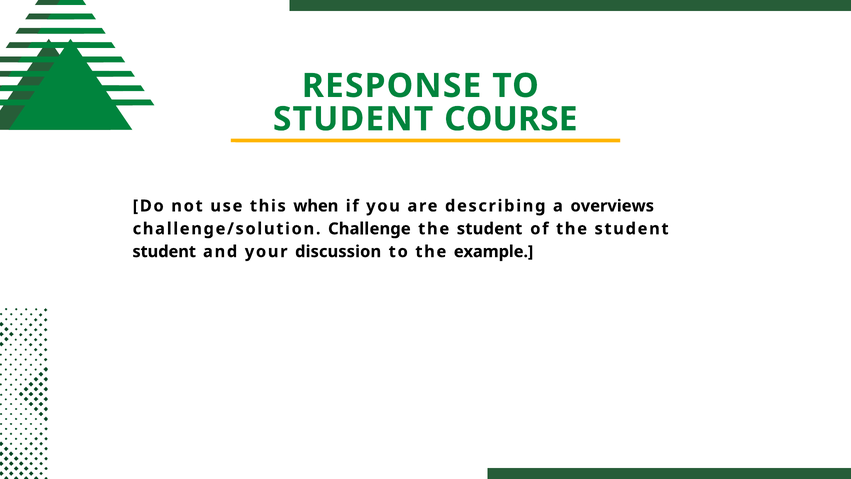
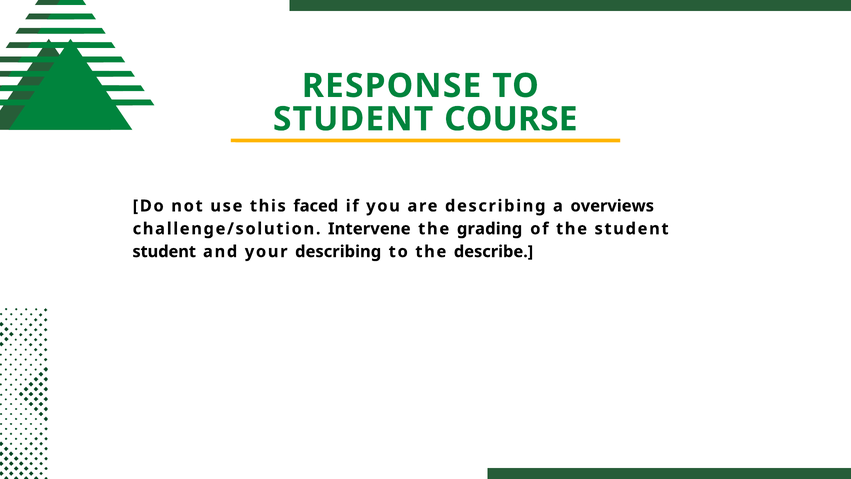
when: when -> faced (316, 206)
Challenge: Challenge -> Intervene (369, 229)
student: student -> grading (490, 229)
your discussion: discussion -> describing (338, 251)
example: example -> describe (494, 251)
